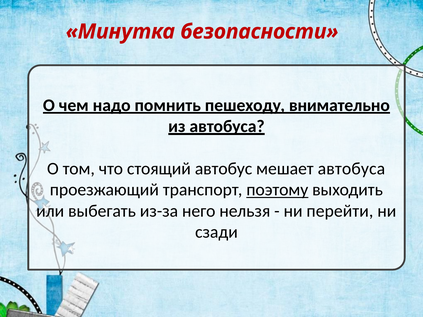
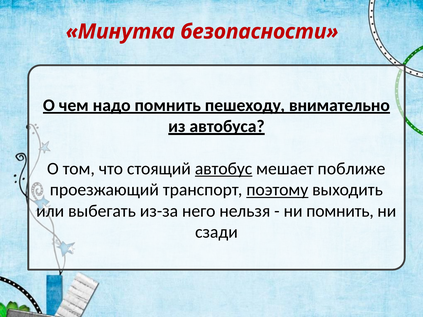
автобус underline: none -> present (224, 169)
мешает автобуса: автобуса -> поближе (351, 169)
ни перейти: перейти -> помнить (340, 211)
